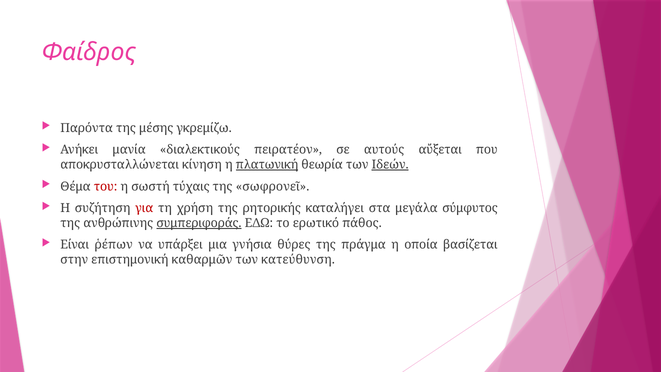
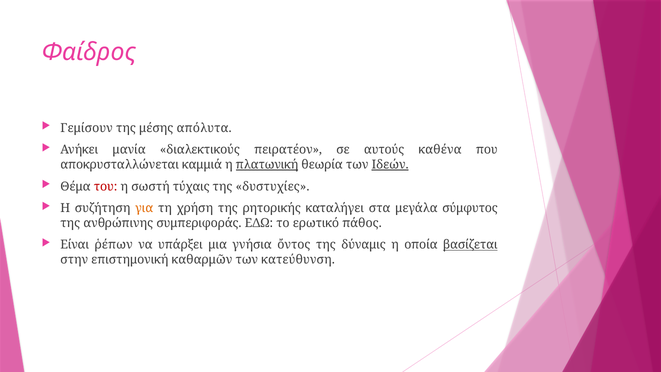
Παρόντα: Παρόντα -> Γεμίσουν (87, 128)
γκρεμίζω: γκρεμίζω -> απόλυτα (204, 128)
αὔξεται: αὔξεται -> καθένα (440, 150)
κίνηση: κίνηση -> καμμιά (202, 165)
σωφρονεῖ: σωφρονεῖ -> δυστυχίες (273, 186)
για colour: red -> orange (144, 208)
συμπεριφοράς underline: present -> none (199, 223)
θύρες: θύρες -> ὄντος (294, 245)
πράγμα: πράγμα -> δύναμις (364, 245)
βασίζεται underline: none -> present (470, 245)
